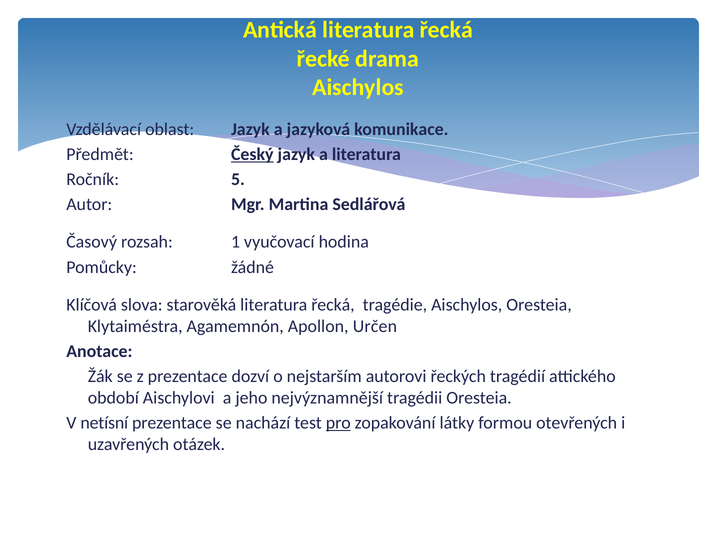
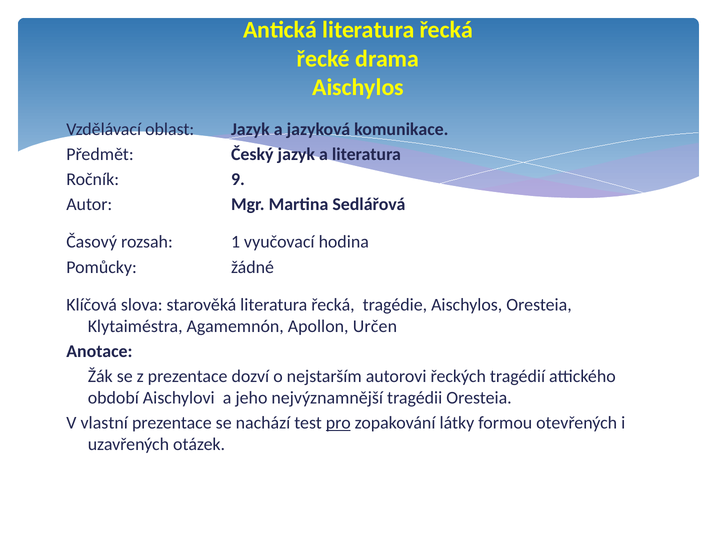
Český underline: present -> none (252, 154)
5: 5 -> 9 (238, 179)
netísní: netísní -> vlastní (104, 423)
